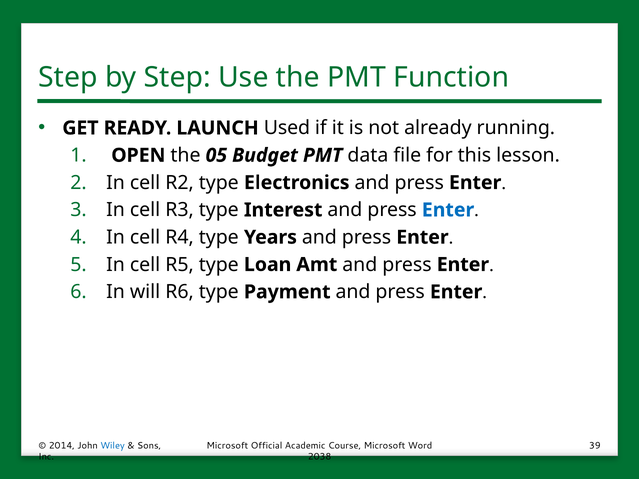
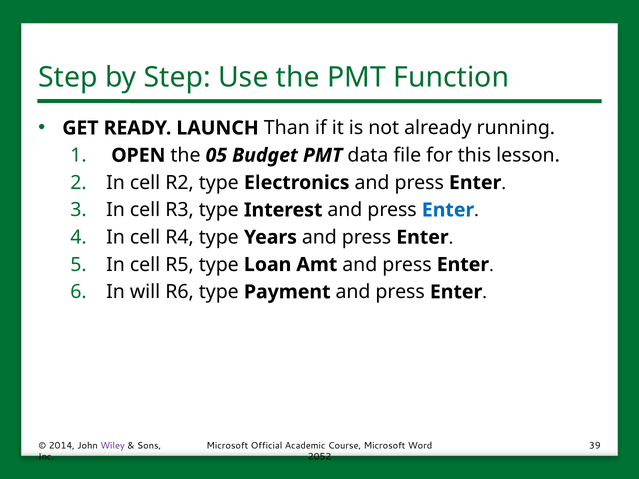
Used: Used -> Than (287, 128)
Wiley colour: blue -> purple (113, 446)
2038: 2038 -> 2052 (320, 457)
